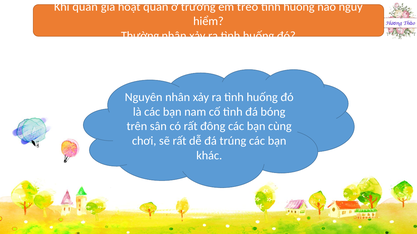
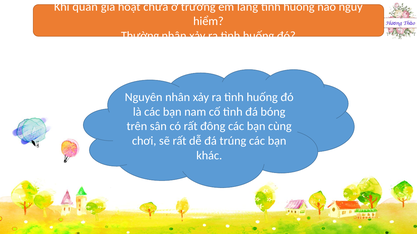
hoạt quan: quan -> chưa (156, 7)
trèo: trèo -> lang (248, 7)
